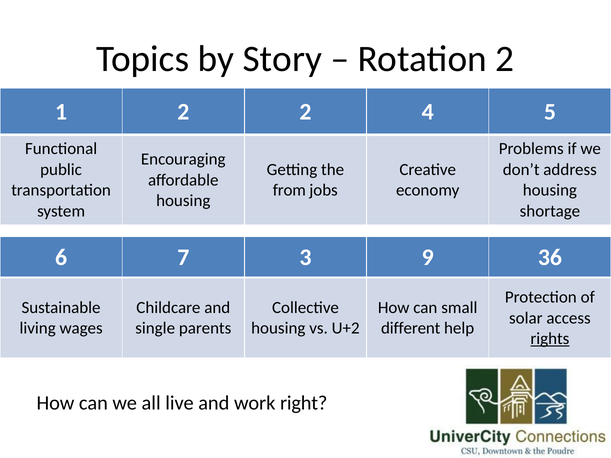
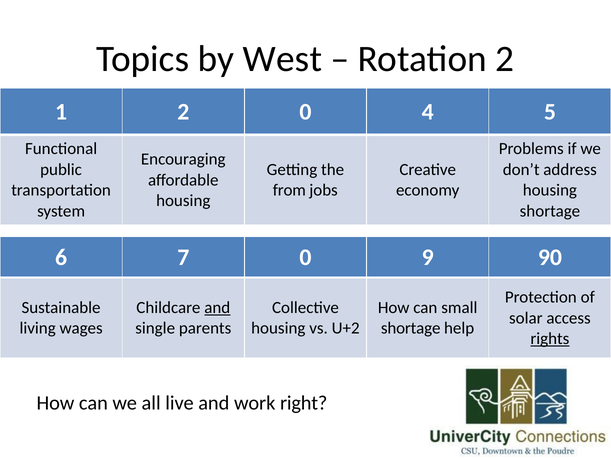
Story: Story -> West (282, 59)
2 2: 2 -> 0 (305, 112)
7 3: 3 -> 0 (305, 257)
36: 36 -> 90 (550, 257)
and underline: none -> present (217, 308)
different: different -> shortage (411, 329)
